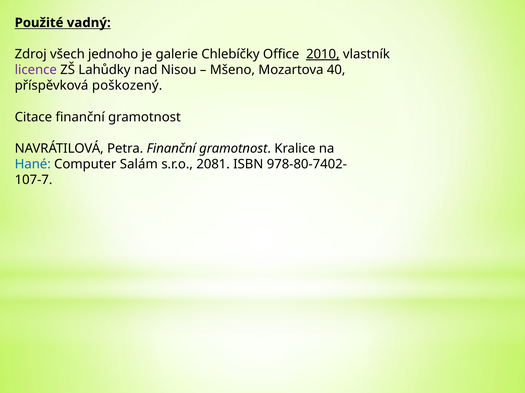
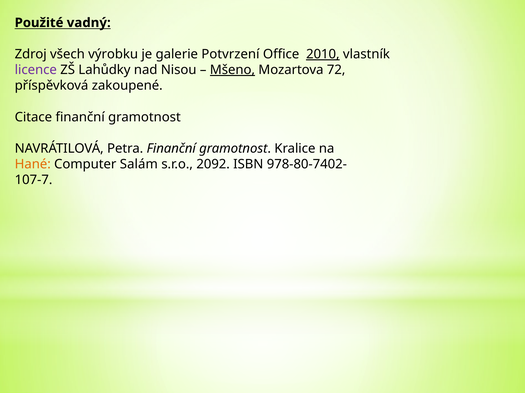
jednoho: jednoho -> výrobku (113, 54)
Chlebíčky: Chlebíčky -> Potvrzení (230, 54)
Mšeno underline: none -> present (232, 70)
40: 40 -> 72 (336, 70)
poškozený: poškozený -> zakoupené (127, 86)
Hané colour: blue -> orange (33, 165)
2081: 2081 -> 2092 (213, 165)
